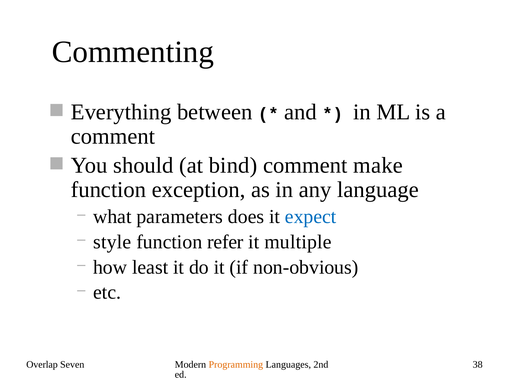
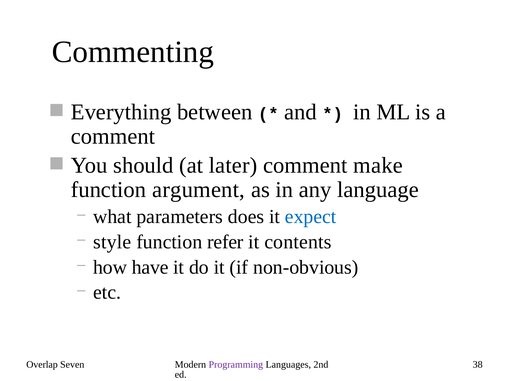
bind: bind -> later (233, 166)
exception: exception -> argument (199, 190)
multiple: multiple -> contents (298, 242)
least: least -> have (150, 268)
Programming colour: orange -> purple (236, 365)
